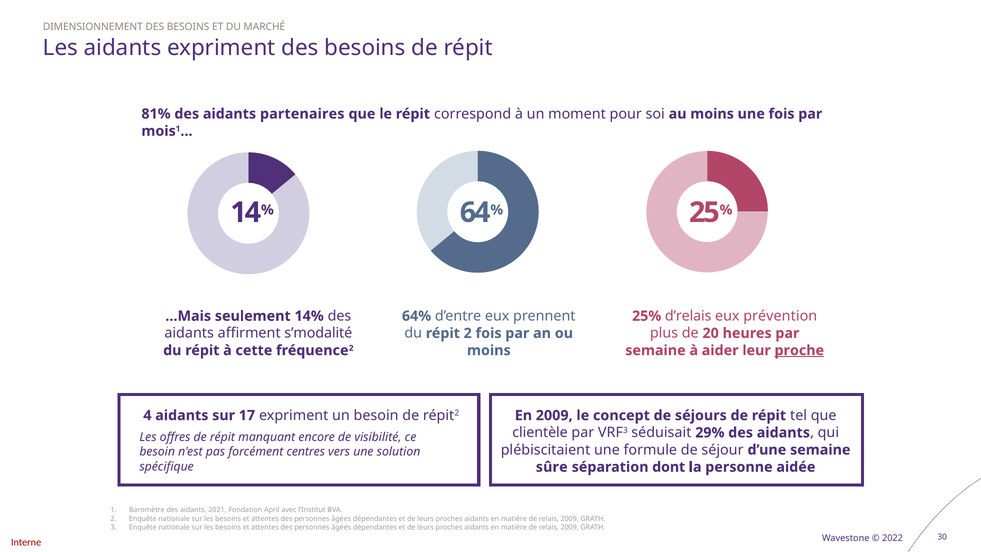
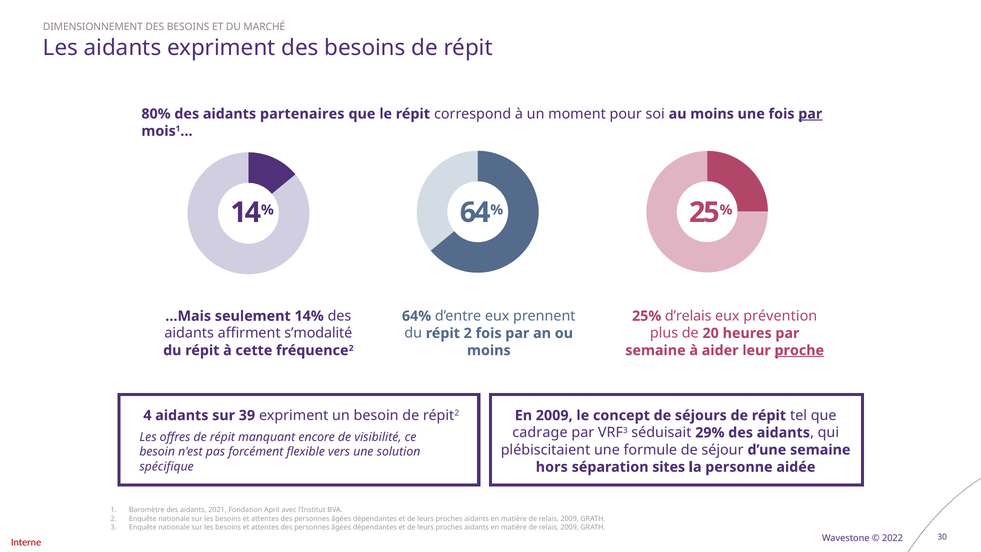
81%: 81% -> 80% (156, 114)
par underline: none -> present (810, 114)
17: 17 -> 39 (247, 415)
clientèle: clientèle -> cadrage (540, 433)
centres: centres -> flexible (306, 452)
sûre: sûre -> hors (552, 467)
dont: dont -> sites (669, 467)
